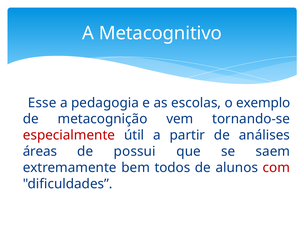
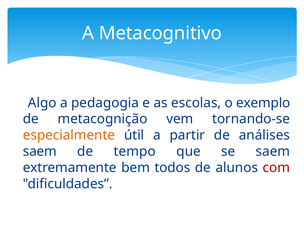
Esse: Esse -> Algo (42, 103)
especialmente colour: red -> orange (69, 135)
áreas: áreas -> saem (40, 151)
possui: possui -> tempo (135, 151)
